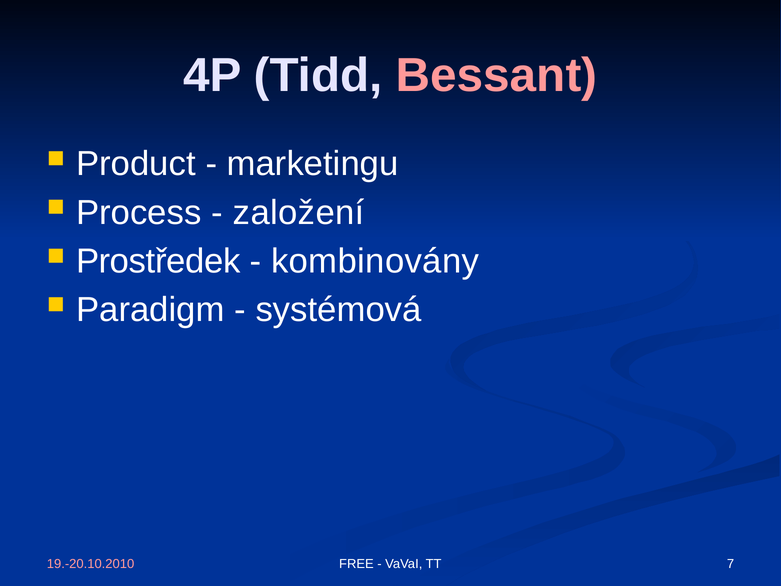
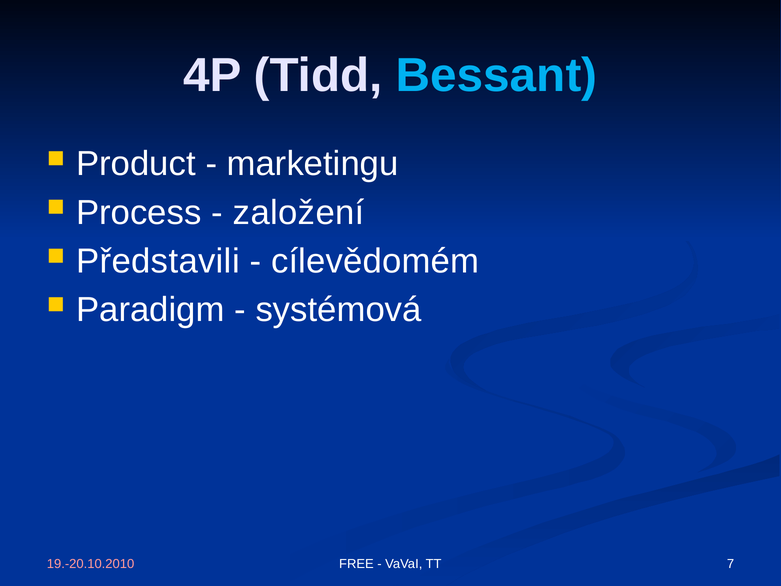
Bessant colour: pink -> light blue (497, 76)
Prostředek: Prostředek -> Představili (158, 261)
kombinovány: kombinovány -> cílevědomém (375, 261)
